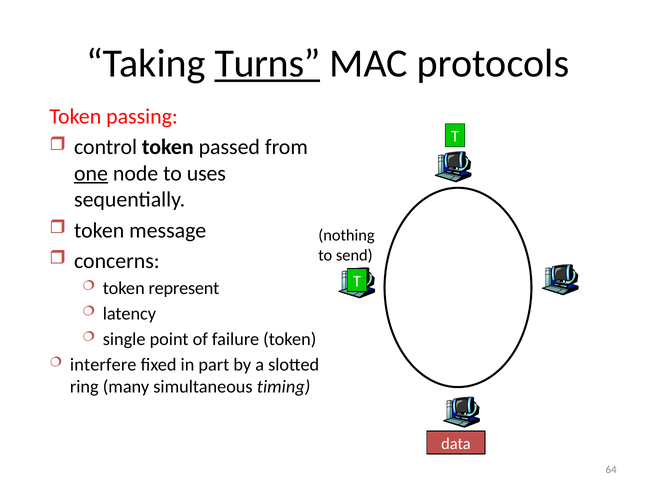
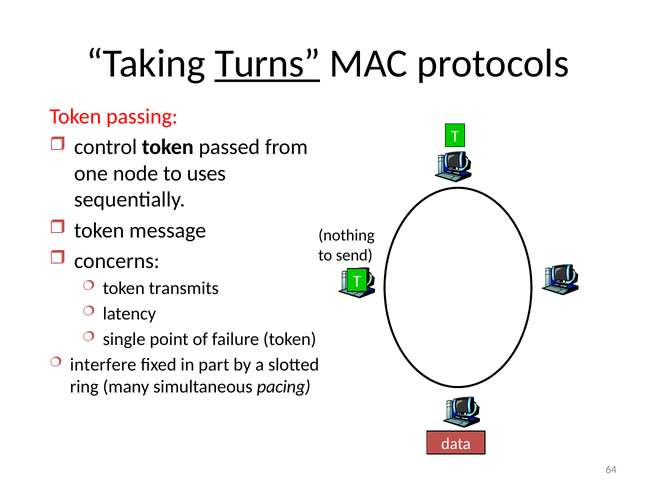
one underline: present -> none (91, 173)
represent: represent -> transmits (184, 288)
timing: timing -> pacing (284, 387)
